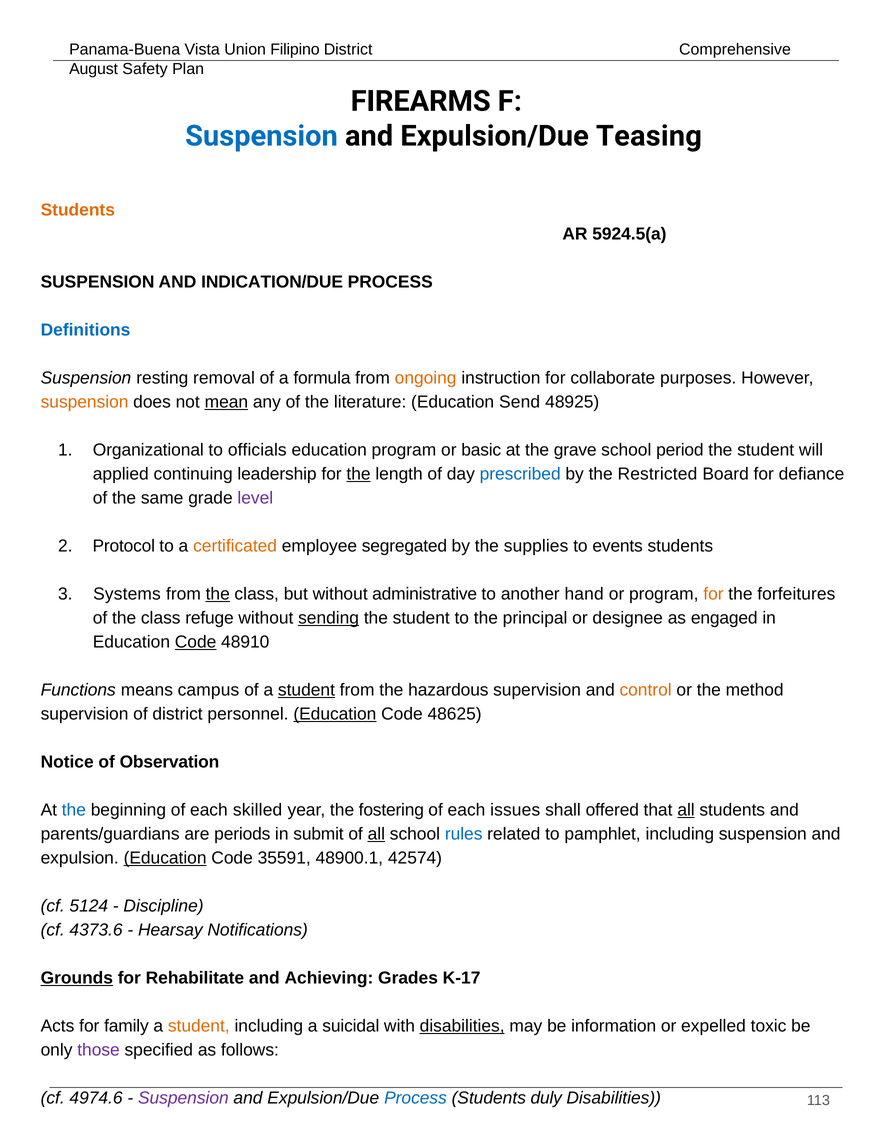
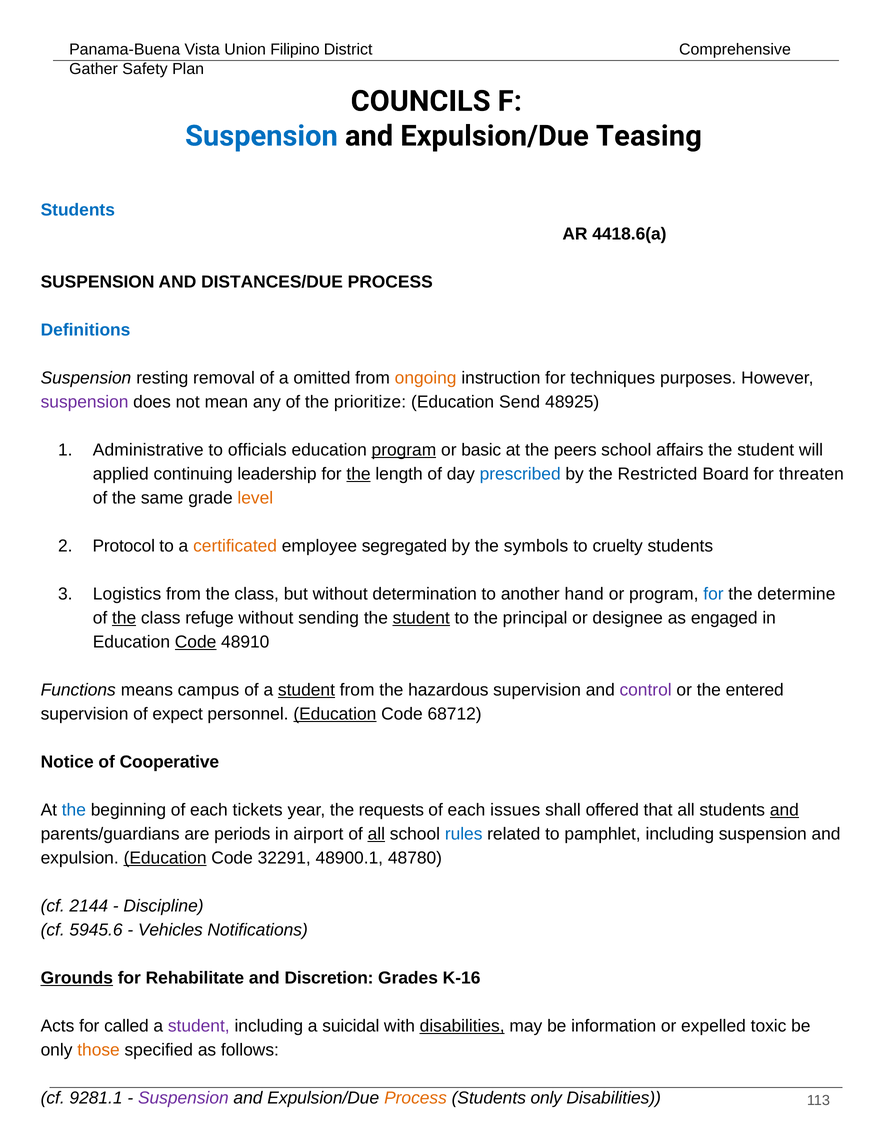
August: August -> Gather (94, 69)
FIREARMS: FIREARMS -> COUNCILS (421, 101)
Students colour: orange -> blue (78, 210)
5924.5(a: 5924.5(a -> 4418.6(a (629, 234)
INDICATION/DUE: INDICATION/DUE -> DISTANCES/DUE (272, 282)
formula: formula -> omitted (322, 378)
collaborate: collaborate -> techniques (613, 378)
suspension colour: orange -> purple (85, 402)
mean underline: present -> none (226, 402)
literature: literature -> prioritize (370, 402)
Organizational: Organizational -> Administrative (148, 450)
program underline: none -> present (404, 450)
grave: grave -> peers (575, 450)
period: period -> affairs (680, 450)
defiance: defiance -> threaten (811, 474)
level colour: purple -> orange (255, 498)
supplies: supplies -> symbols (536, 546)
events: events -> cruelty (618, 546)
Systems: Systems -> Logistics (127, 594)
the underline: present -> none (218, 594)
administrative: administrative -> determination (425, 594)
for colour: orange -> blue (713, 594)
forfeitures: forfeitures -> determine (796, 594)
the underline: none -> present (124, 618)
sending underline: present -> none (329, 618)
student underline: none -> present (421, 618)
control colour: orange -> purple (646, 690)
method: method -> entered (755, 690)
of district: district -> expect (178, 714)
48625: 48625 -> 68712 (455, 714)
Observation: Observation -> Cooperative (169, 762)
skilled: skilled -> tickets (258, 810)
fostering: fostering -> requests (391, 810)
all underline: present -> none (686, 810)
and underline: none -> present (784, 810)
submit: submit -> airport (318, 834)
35591: 35591 -> 32291 (284, 858)
42574: 42574 -> 48780 (415, 858)
5124: 5124 -> 2144 (89, 906)
4373.6: 4373.6 -> 5945.6 (96, 930)
Hearsay: Hearsay -> Vehicles (170, 930)
Achieving: Achieving -> Discretion (329, 978)
K-17: K-17 -> K-16 (462, 978)
family: family -> called (126, 1026)
student colour: orange -> purple (199, 1026)
those colour: purple -> orange (99, 1050)
4974.6: 4974.6 -> 9281.1 (96, 1098)
Process colour: blue -> orange (415, 1098)
Students duly: duly -> only (546, 1098)
